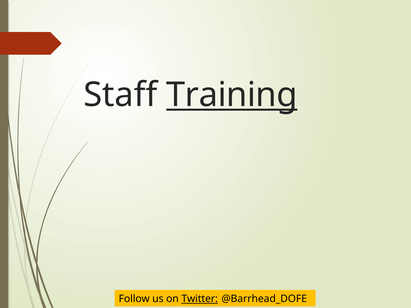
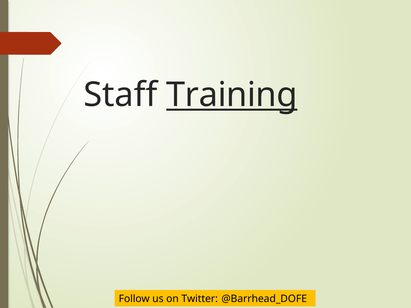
Twitter underline: present -> none (200, 299)
